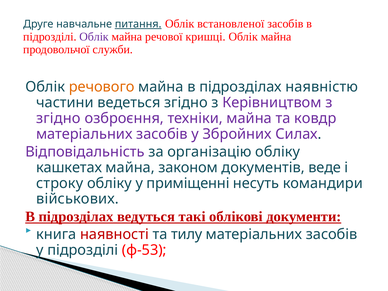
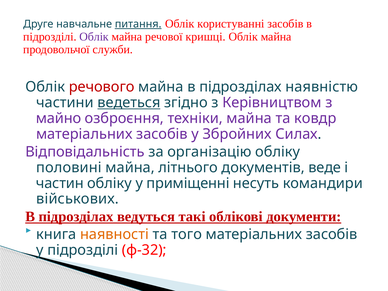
встановленої: встановленої -> користуванні (231, 24)
речового colour: orange -> red (102, 87)
ведеться underline: none -> present (129, 103)
згідно: згідно -> майно (59, 118)
кашкетах: кашкетах -> половині (69, 167)
законом: законом -> літнього (188, 167)
строку: строку -> частин (60, 183)
наявності colour: red -> orange (114, 234)
тилу: тилу -> того (187, 234)
ф-53: ф-53 -> ф-32 (144, 250)
